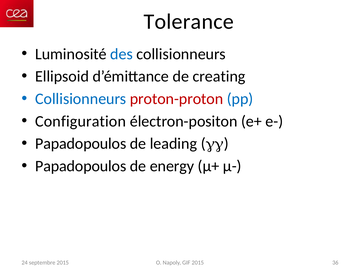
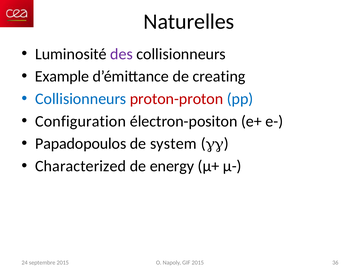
Tolerance: Tolerance -> Naturelles (189, 22)
des colour: blue -> purple (122, 54)
Ellipsoid: Ellipsoid -> Example (62, 76)
leading: leading -> system (173, 144)
Papadopoulos: Papadopoulos -> Characterized (81, 166)
